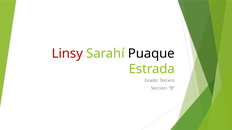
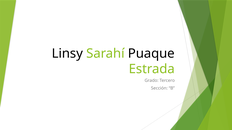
Linsy colour: red -> black (67, 54)
